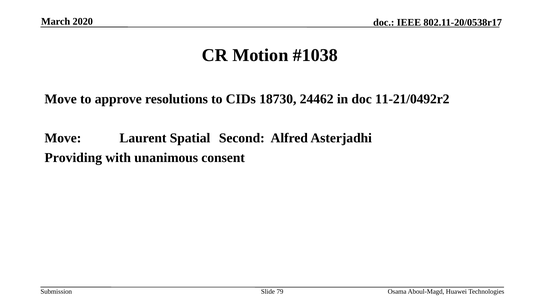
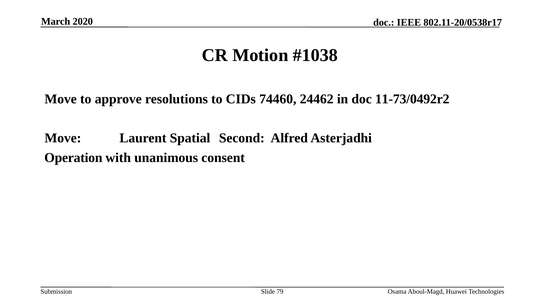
18730: 18730 -> 74460 (278, 99)
11-21/0492r2: 11-21/0492r2 -> 11-73/0492r2 (412, 99)
Providing: Providing -> Operation (73, 158)
